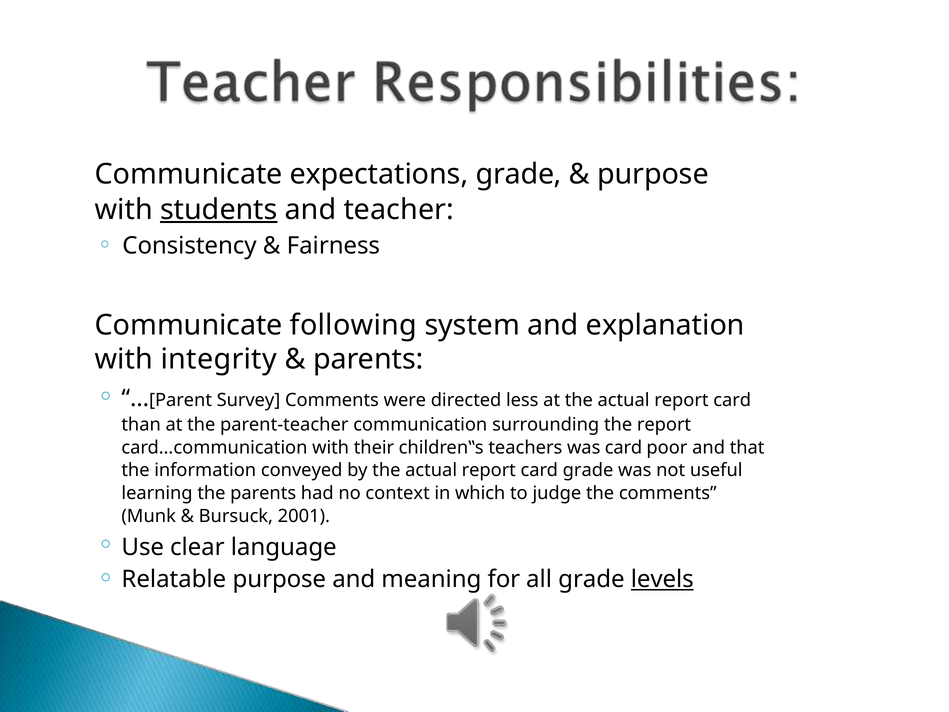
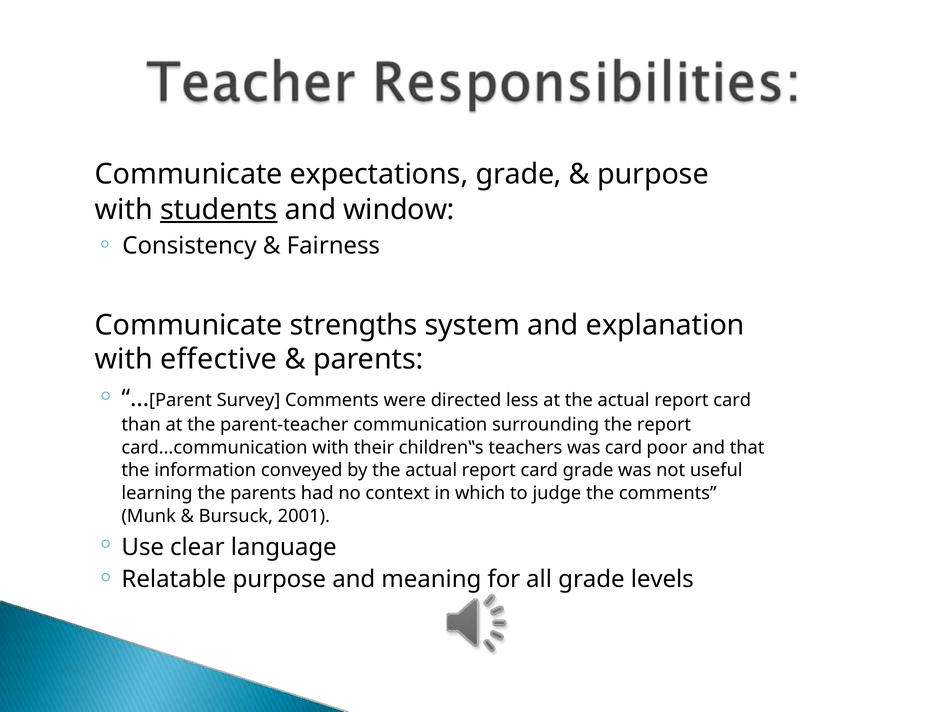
teacher: teacher -> window (399, 210)
following: following -> strengths (354, 325)
integrity: integrity -> effective (219, 359)
levels underline: present -> none (662, 579)
